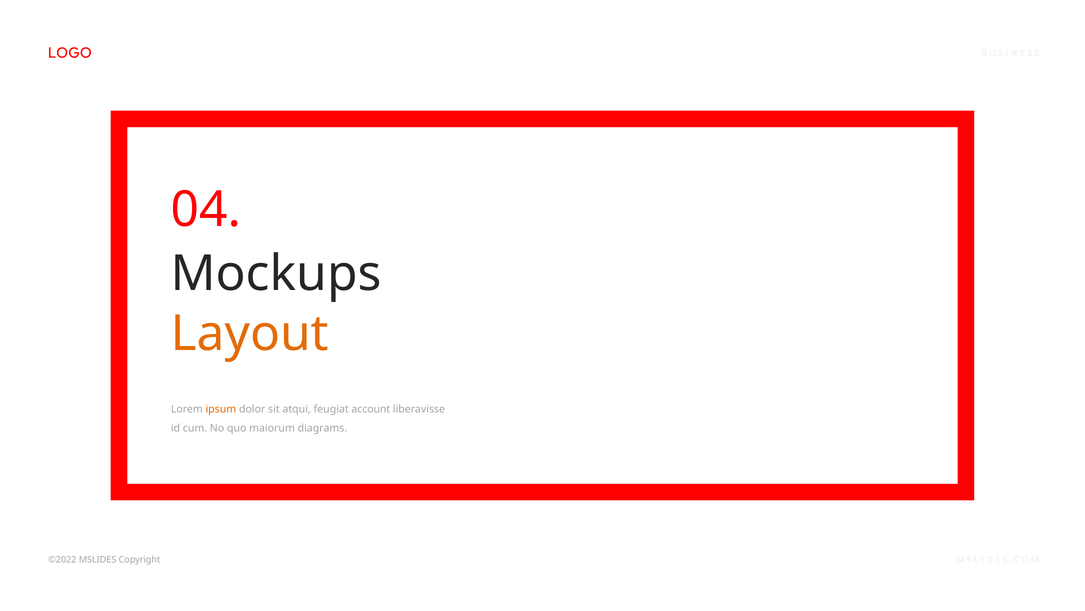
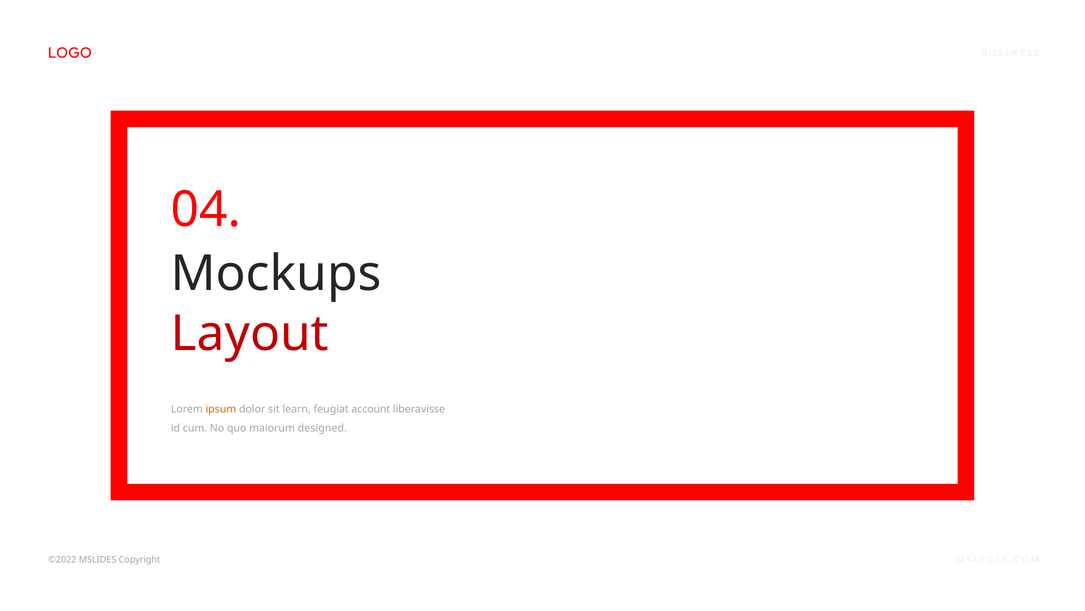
Layout colour: orange -> red (250, 333)
atqui: atqui -> learn (297, 409)
diagrams: diagrams -> designed (322, 428)
